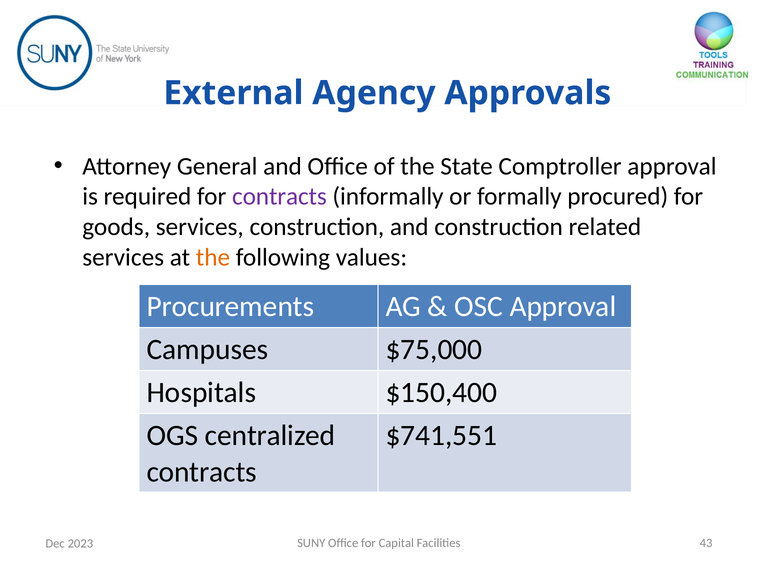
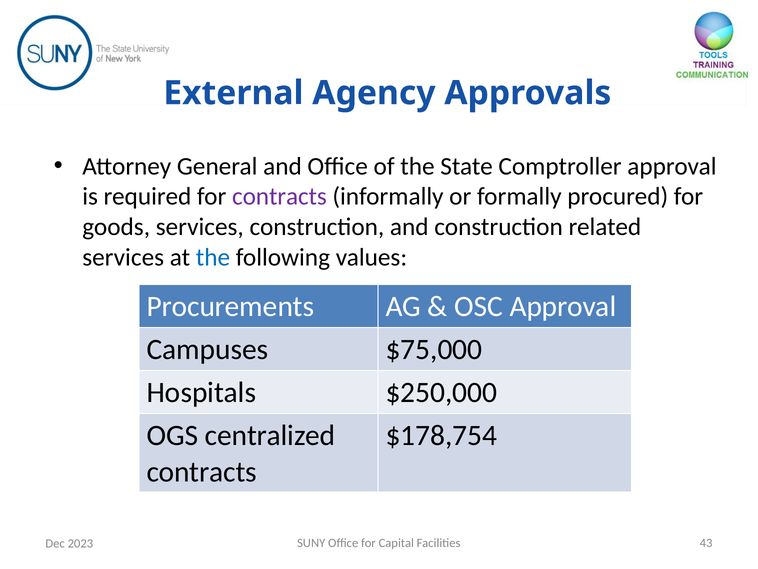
the colour: orange -> blue (213, 257)
$150,400: $150,400 -> $250,000 (441, 392)
$741,551: $741,551 -> $178,754 (441, 435)
